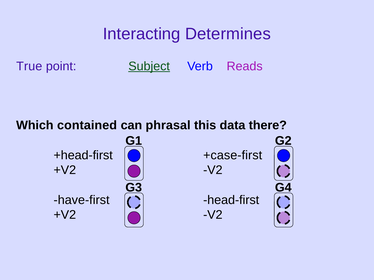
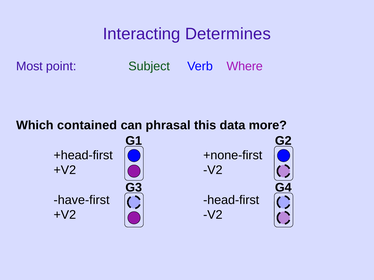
True: True -> Most (29, 66)
Subject underline: present -> none (149, 66)
Reads: Reads -> Where (245, 66)
there: there -> more (268, 126)
+case-first: +case-first -> +none-first (233, 155)
